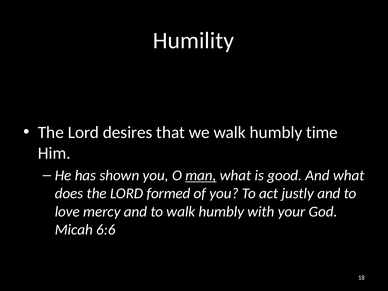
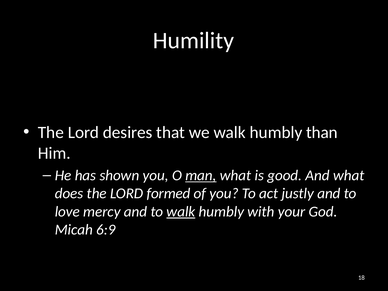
time: time -> than (322, 132)
walk underline: none -> present (181, 212)
6:6: 6:6 -> 6:9 (106, 230)
